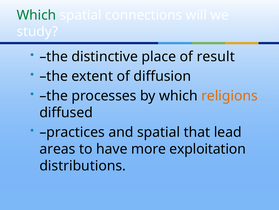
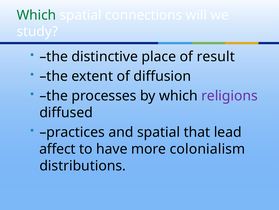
religions colour: orange -> purple (229, 96)
areas: areas -> affect (57, 149)
exploitation: exploitation -> colonialism (207, 149)
